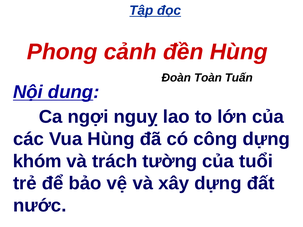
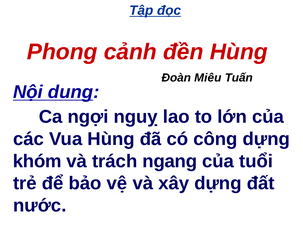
Toàn: Toàn -> Miêu (208, 78)
tường: tường -> ngang (170, 161)
